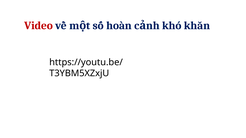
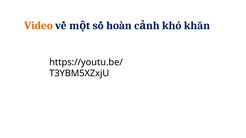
Video colour: red -> orange (39, 26)
